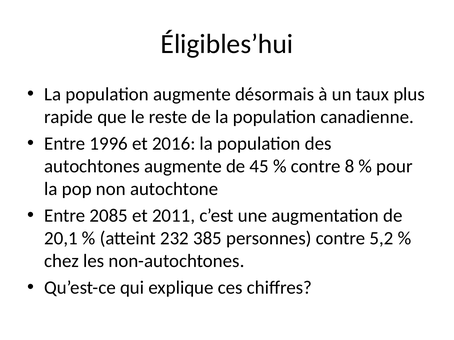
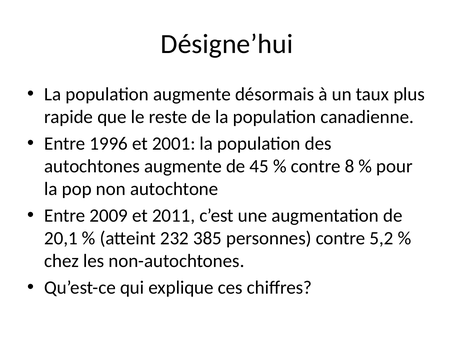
Éligibles’hui: Éligibles’hui -> Désigne’hui (227, 44)
2016: 2016 -> 2001 (174, 144)
2085: 2085 -> 2009 (109, 216)
